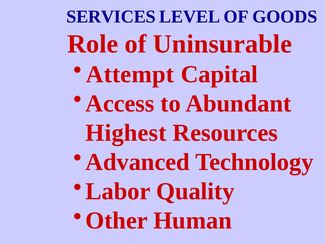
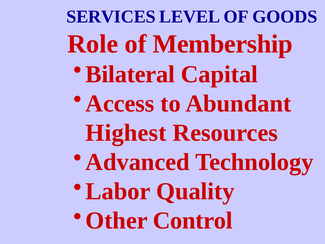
Uninsurable: Uninsurable -> Membership (223, 44)
Attempt: Attempt -> Bilateral (130, 74)
Human: Human -> Control (193, 220)
